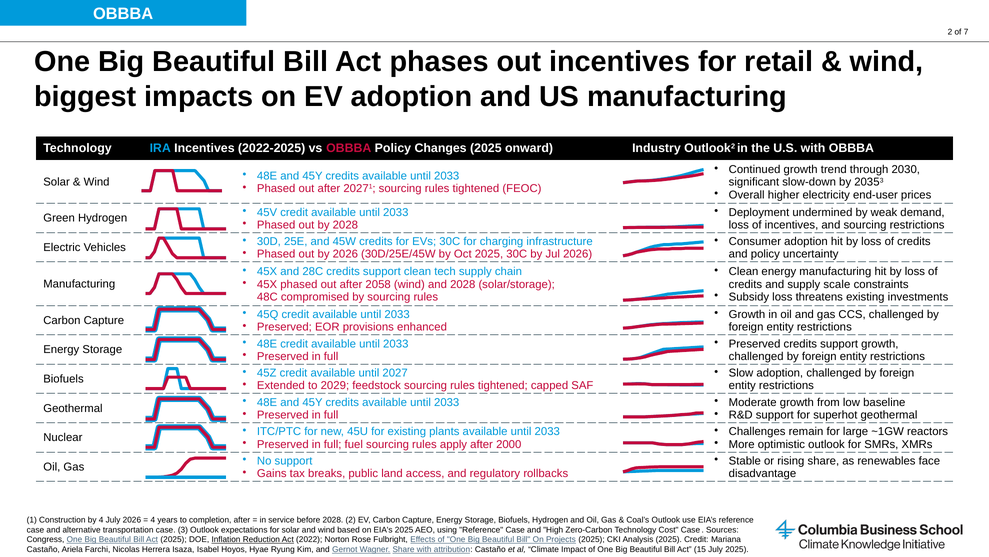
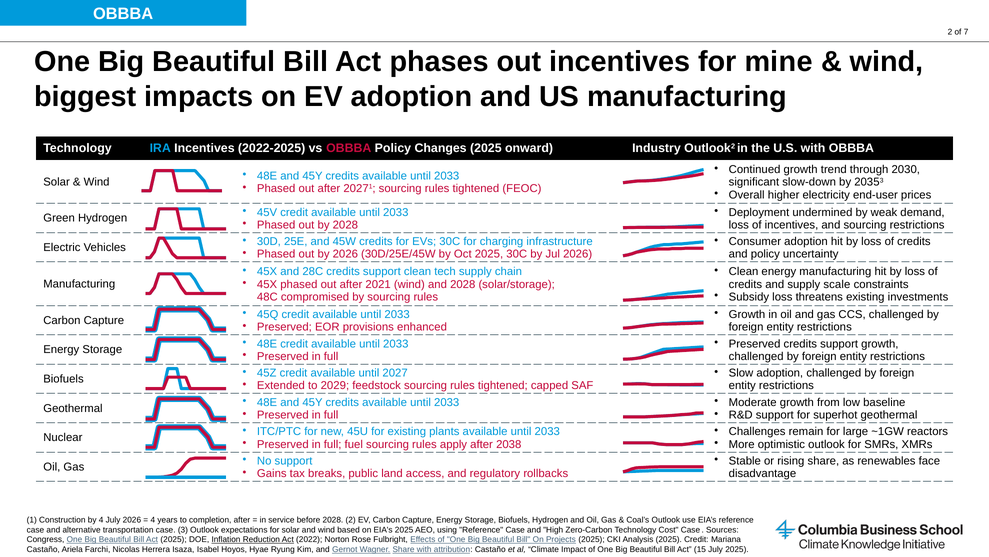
retail: retail -> mine (779, 62)
2058: 2058 -> 2021 (378, 284)
2000: 2000 -> 2038 (509, 444)
